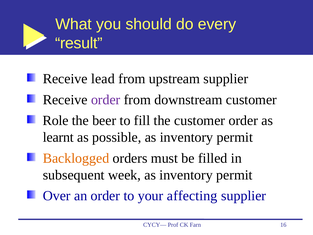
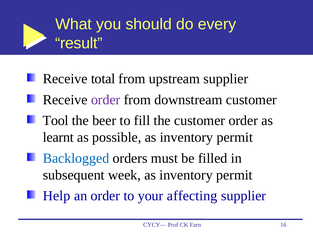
lead: lead -> total (103, 79)
Role: Role -> Tool (56, 120)
Backlogged colour: orange -> blue (76, 158)
Over: Over -> Help (57, 196)
